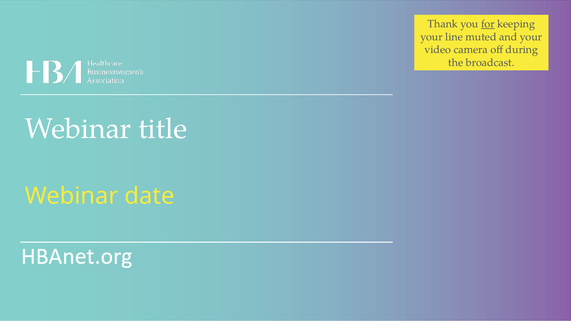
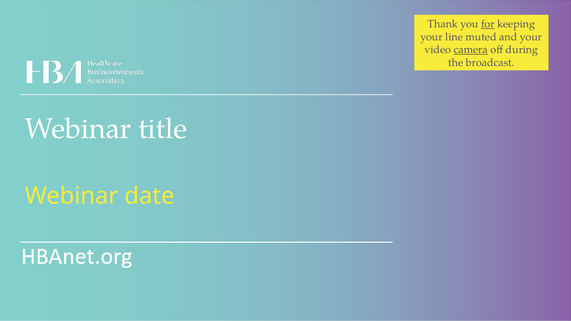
camera underline: none -> present (471, 50)
